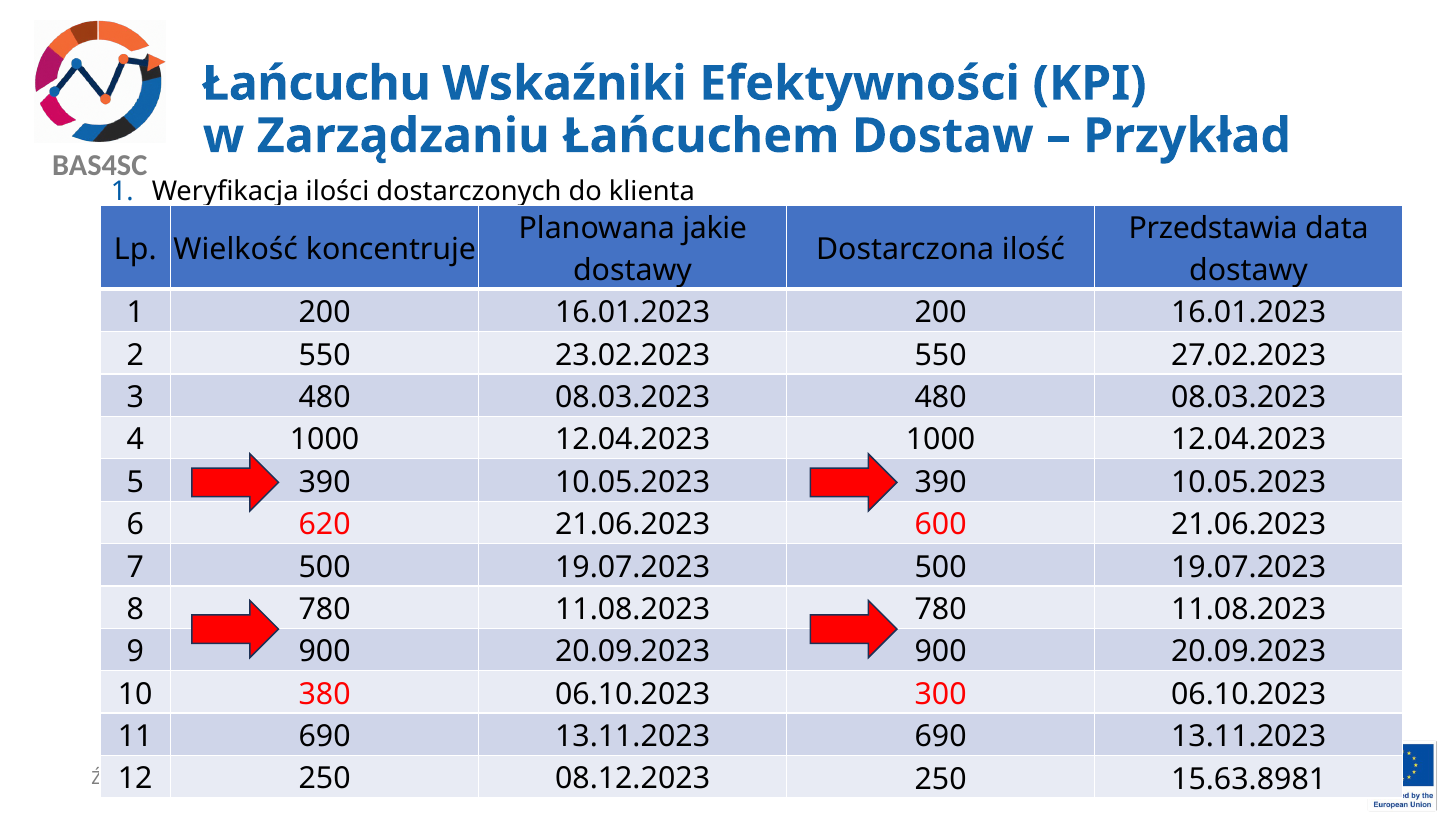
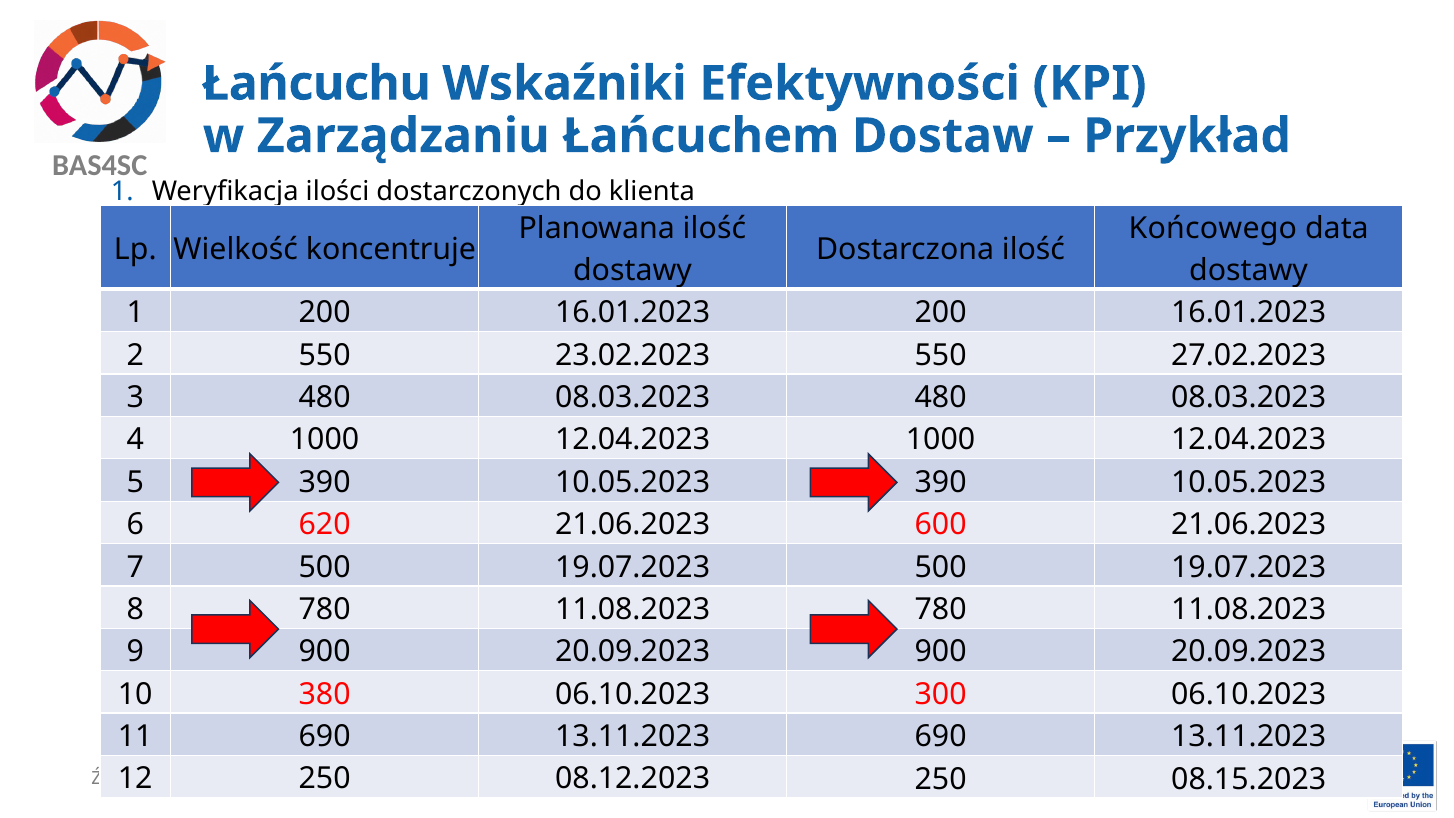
Planowana jakie: jakie -> ilość (715, 229)
Przedstawia: Przedstawia -> Końcowego (1213, 229)
15.63.8981: 15.63.8981 -> 08.15.2023 (1249, 779)
